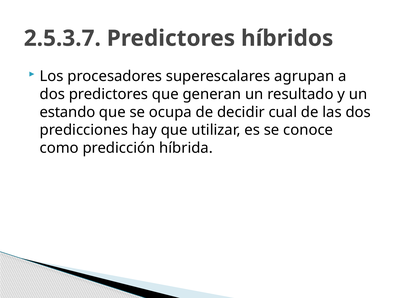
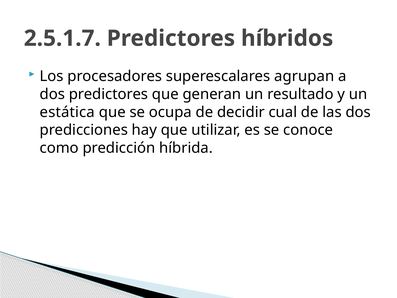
2.5.3.7: 2.5.3.7 -> 2.5.1.7 (62, 38)
estando: estando -> estática (67, 112)
